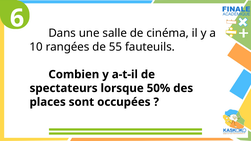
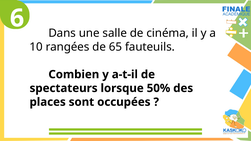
55: 55 -> 65 (115, 47)
